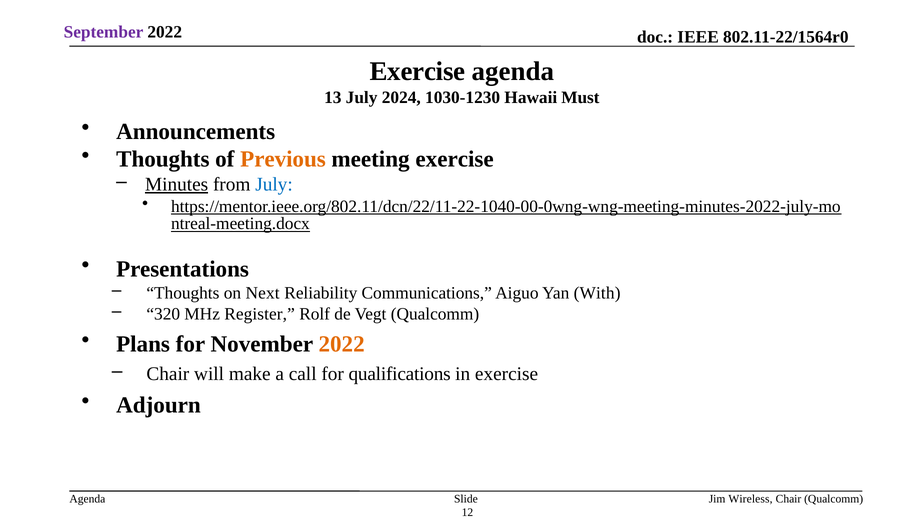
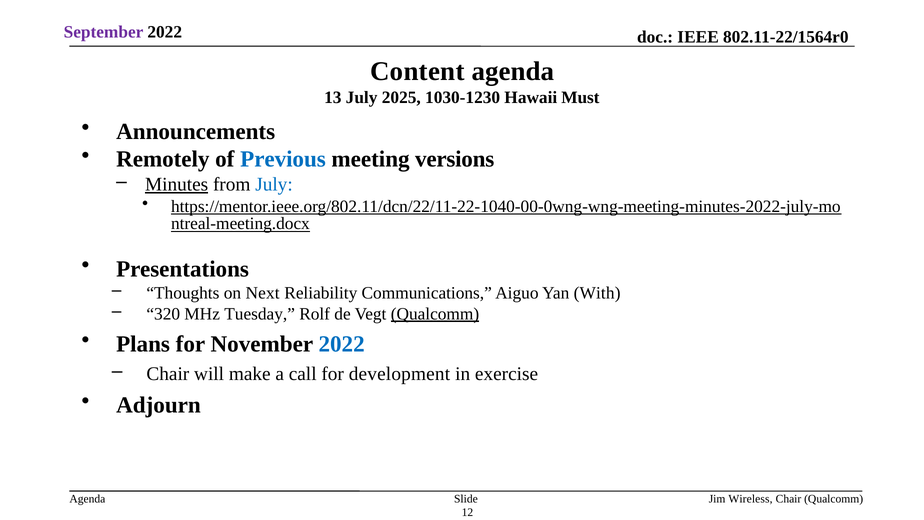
Exercise: Exercise -> Content (417, 72)
2024: 2024 -> 2025 (401, 97)
Thoughts: Thoughts -> Remotely (163, 159)
Previous colour: orange -> blue (283, 159)
meeting exercise: exercise -> versions (455, 159)
Register: Register -> Tuesday (260, 314)
Qualcomm underline: none -> present (435, 314)
2022 colour: orange -> blue (342, 344)
qualifications: qualifications -> development (399, 374)
